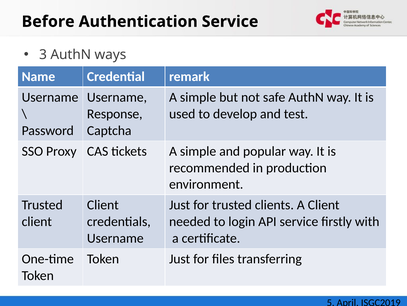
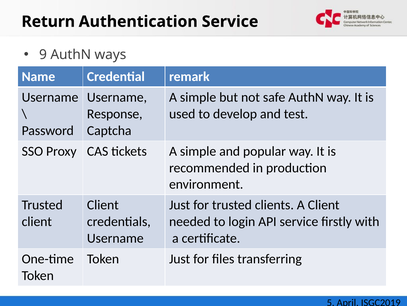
Before: Before -> Return (48, 22)
3: 3 -> 9 (43, 55)
